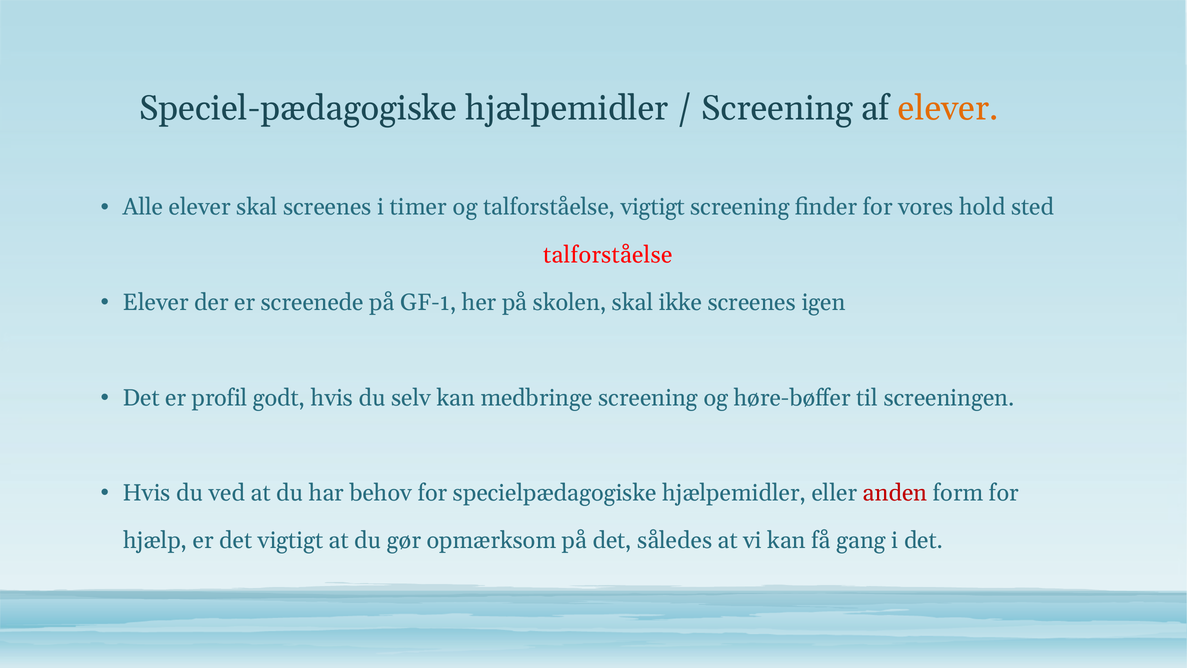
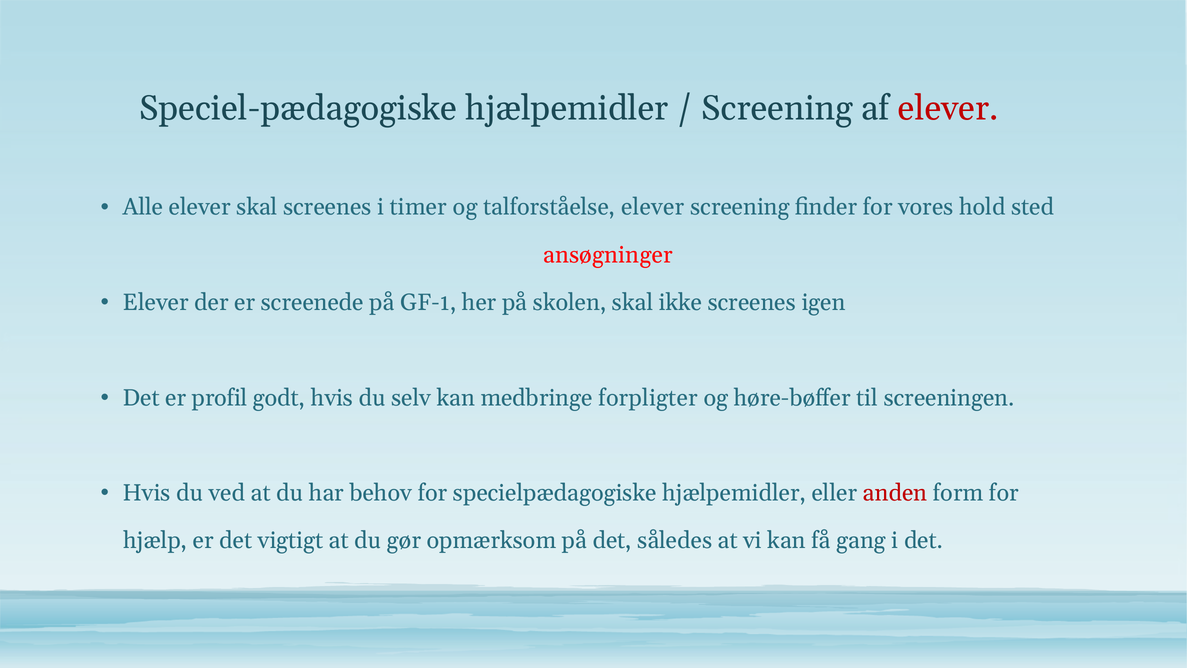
elever colour: orange -> red (948, 108)
talforståelse vigtigt: vigtigt -> elever (653, 207)
talforståelse: talforståelse -> ansøgninger (608, 255)
medbringe screening: screening -> forpligter (648, 398)
